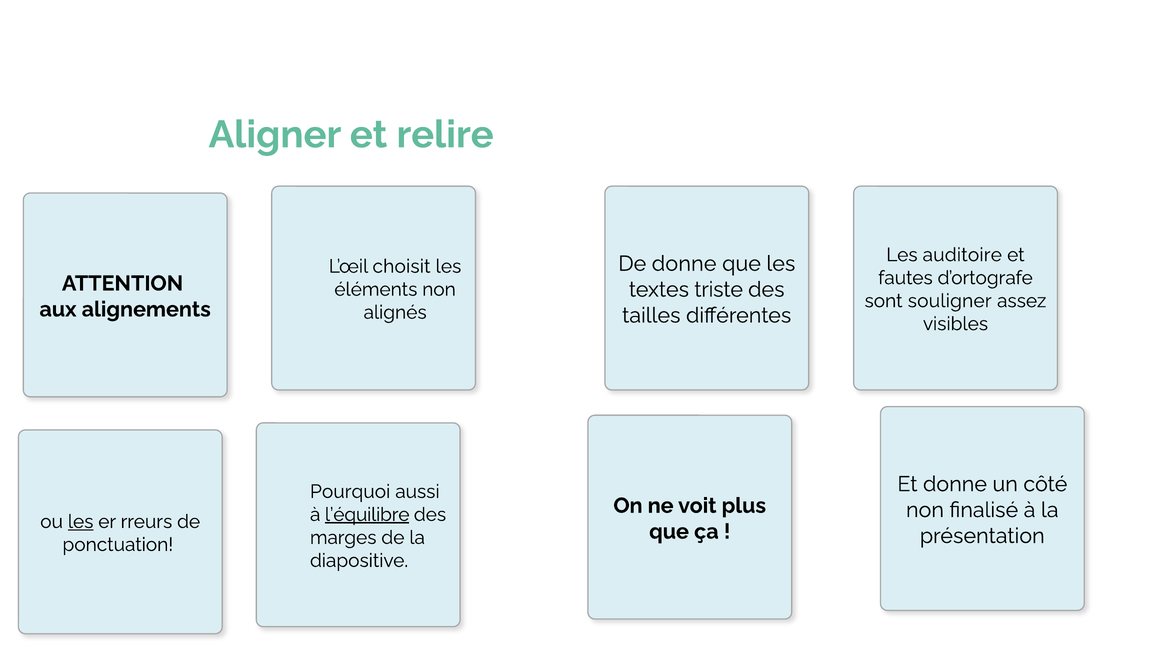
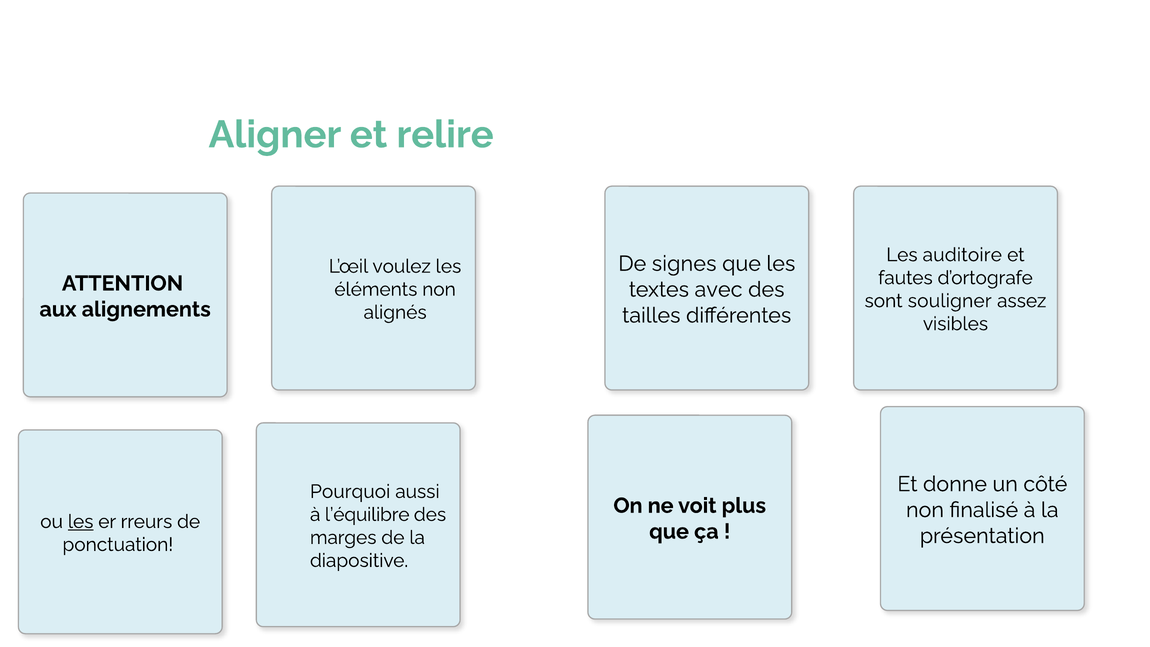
De donne: donne -> signes (684, 264)
choisit: choisit -> voulez (402, 266)
triste: triste -> avec (719, 289)
l’équilibre underline: present -> none (367, 514)
